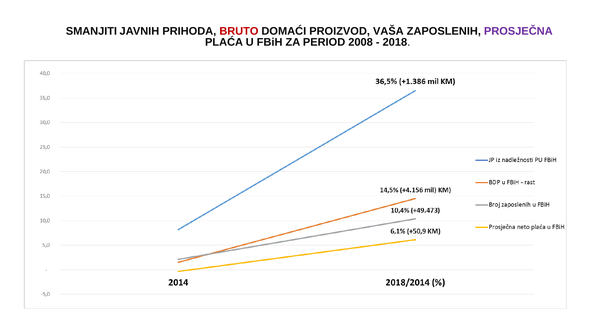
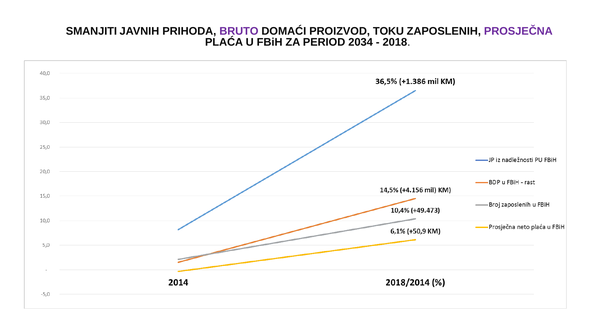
BRUTO colour: red -> purple (239, 31)
VAŠA: VAŠA -> TOKU (388, 31)
2008: 2008 -> 2034 (361, 42)
